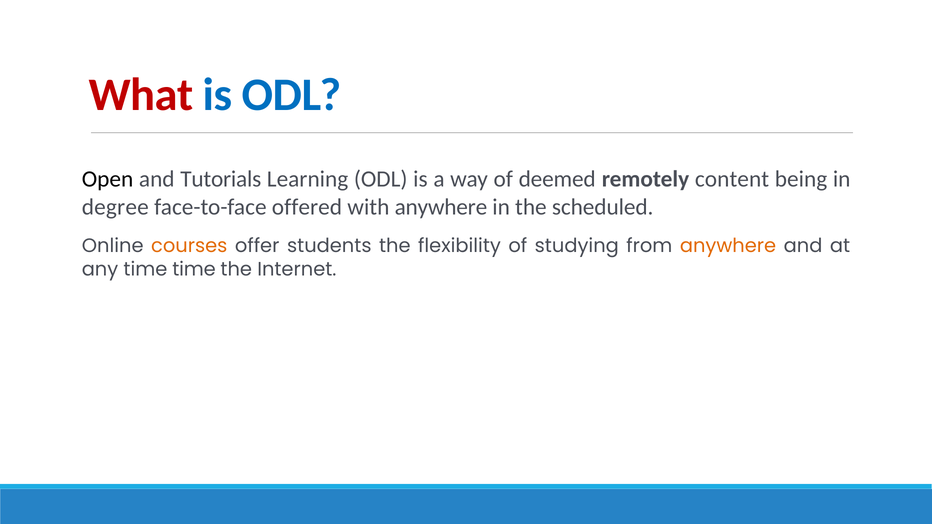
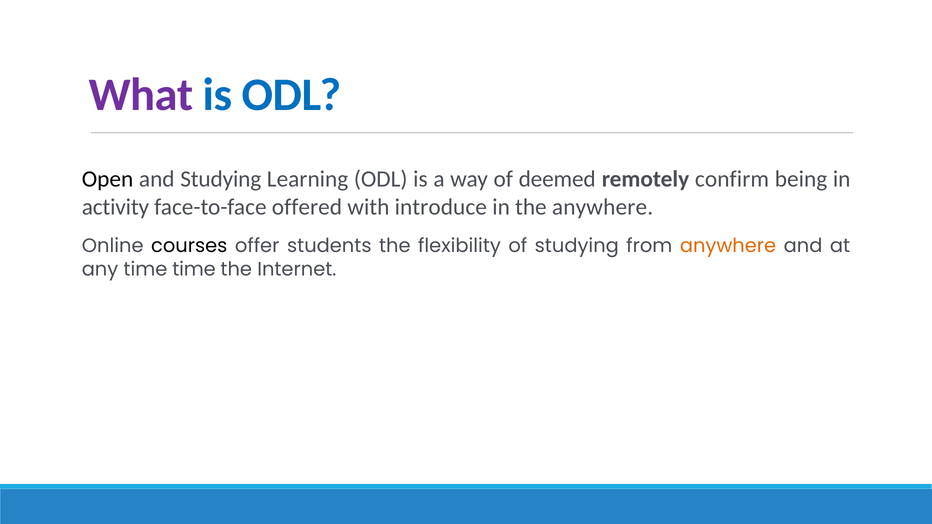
What colour: red -> purple (141, 95)
and Tutorials: Tutorials -> Studying (221, 179)
content: content -> confirm (732, 179)
degree: degree -> activity (115, 207)
with anywhere: anywhere -> introduce (441, 207)
the scheduled: scheduled -> anywhere (603, 207)
courses colour: orange -> black (189, 246)
